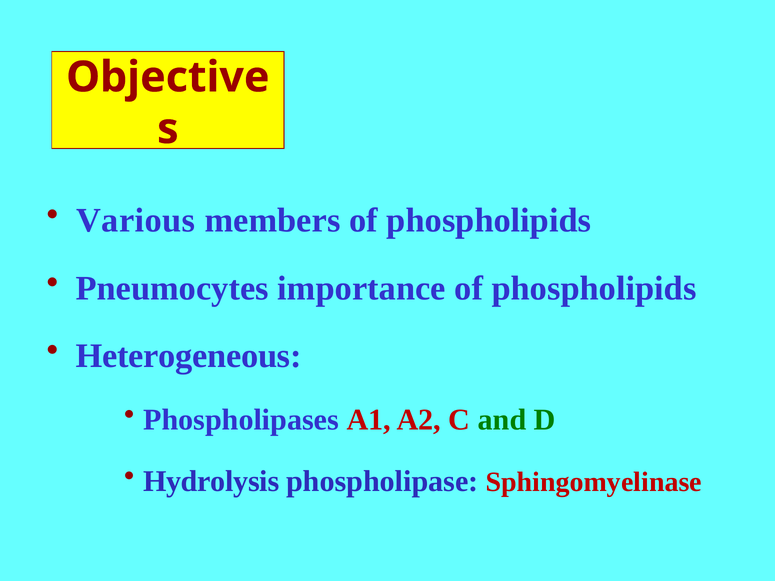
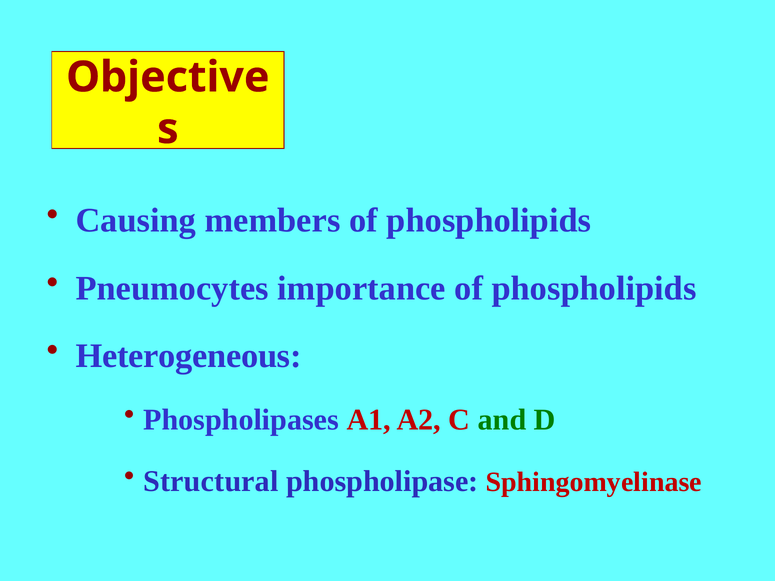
Various: Various -> Causing (136, 221)
Hydrolysis: Hydrolysis -> Structural (211, 481)
